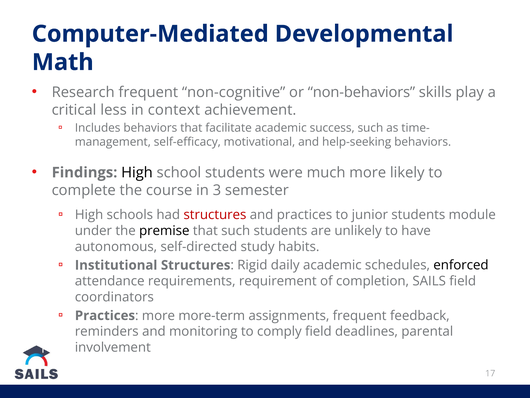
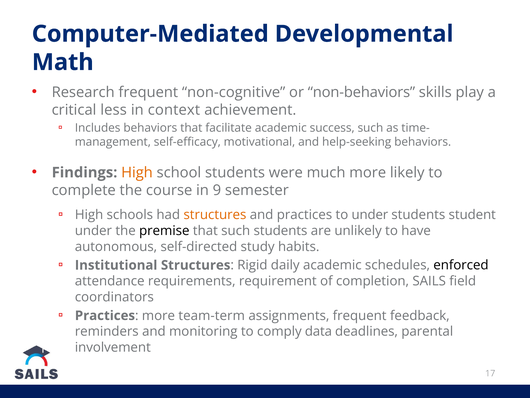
High colour: black -> orange (137, 172)
3: 3 -> 9 (217, 190)
structures colour: red -> orange (215, 215)
to junior: junior -> under (370, 215)
module: module -> student (472, 215)
more-term: more-term -> team-term (212, 315)
comply field: field -> data (318, 331)
